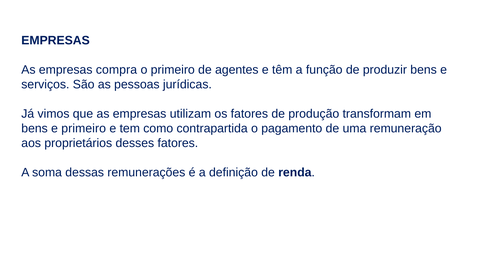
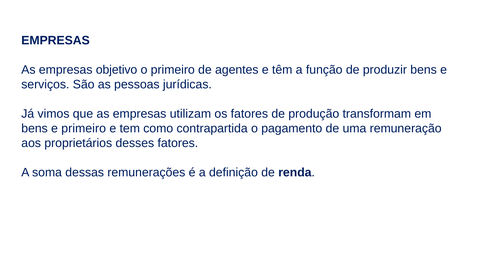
compra: compra -> objetivo (117, 70)
